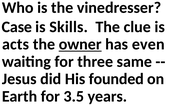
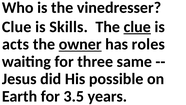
Case: Case -> Clue (17, 27)
clue underline: none -> present (137, 27)
even: even -> roles (148, 44)
founded: founded -> possible (116, 79)
